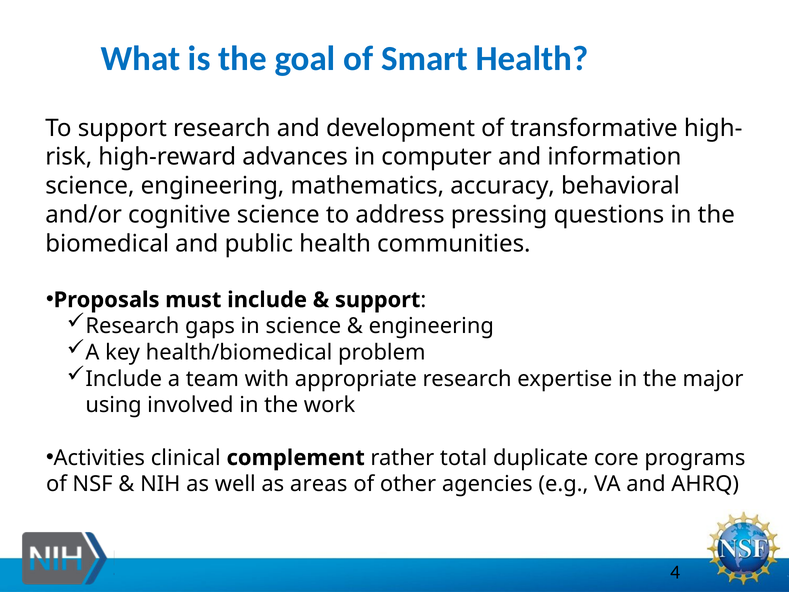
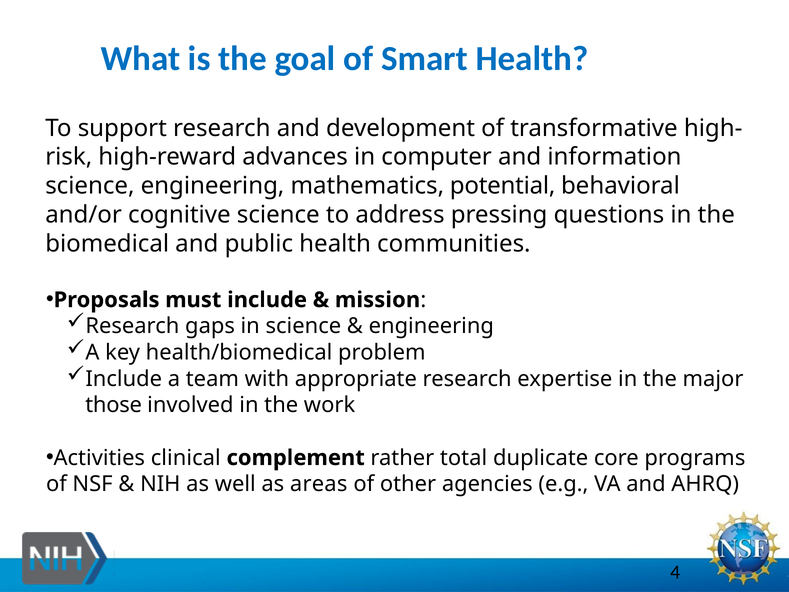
accuracy: accuracy -> potential (503, 186)
support: support -> mission (378, 300)
using: using -> those (114, 405)
